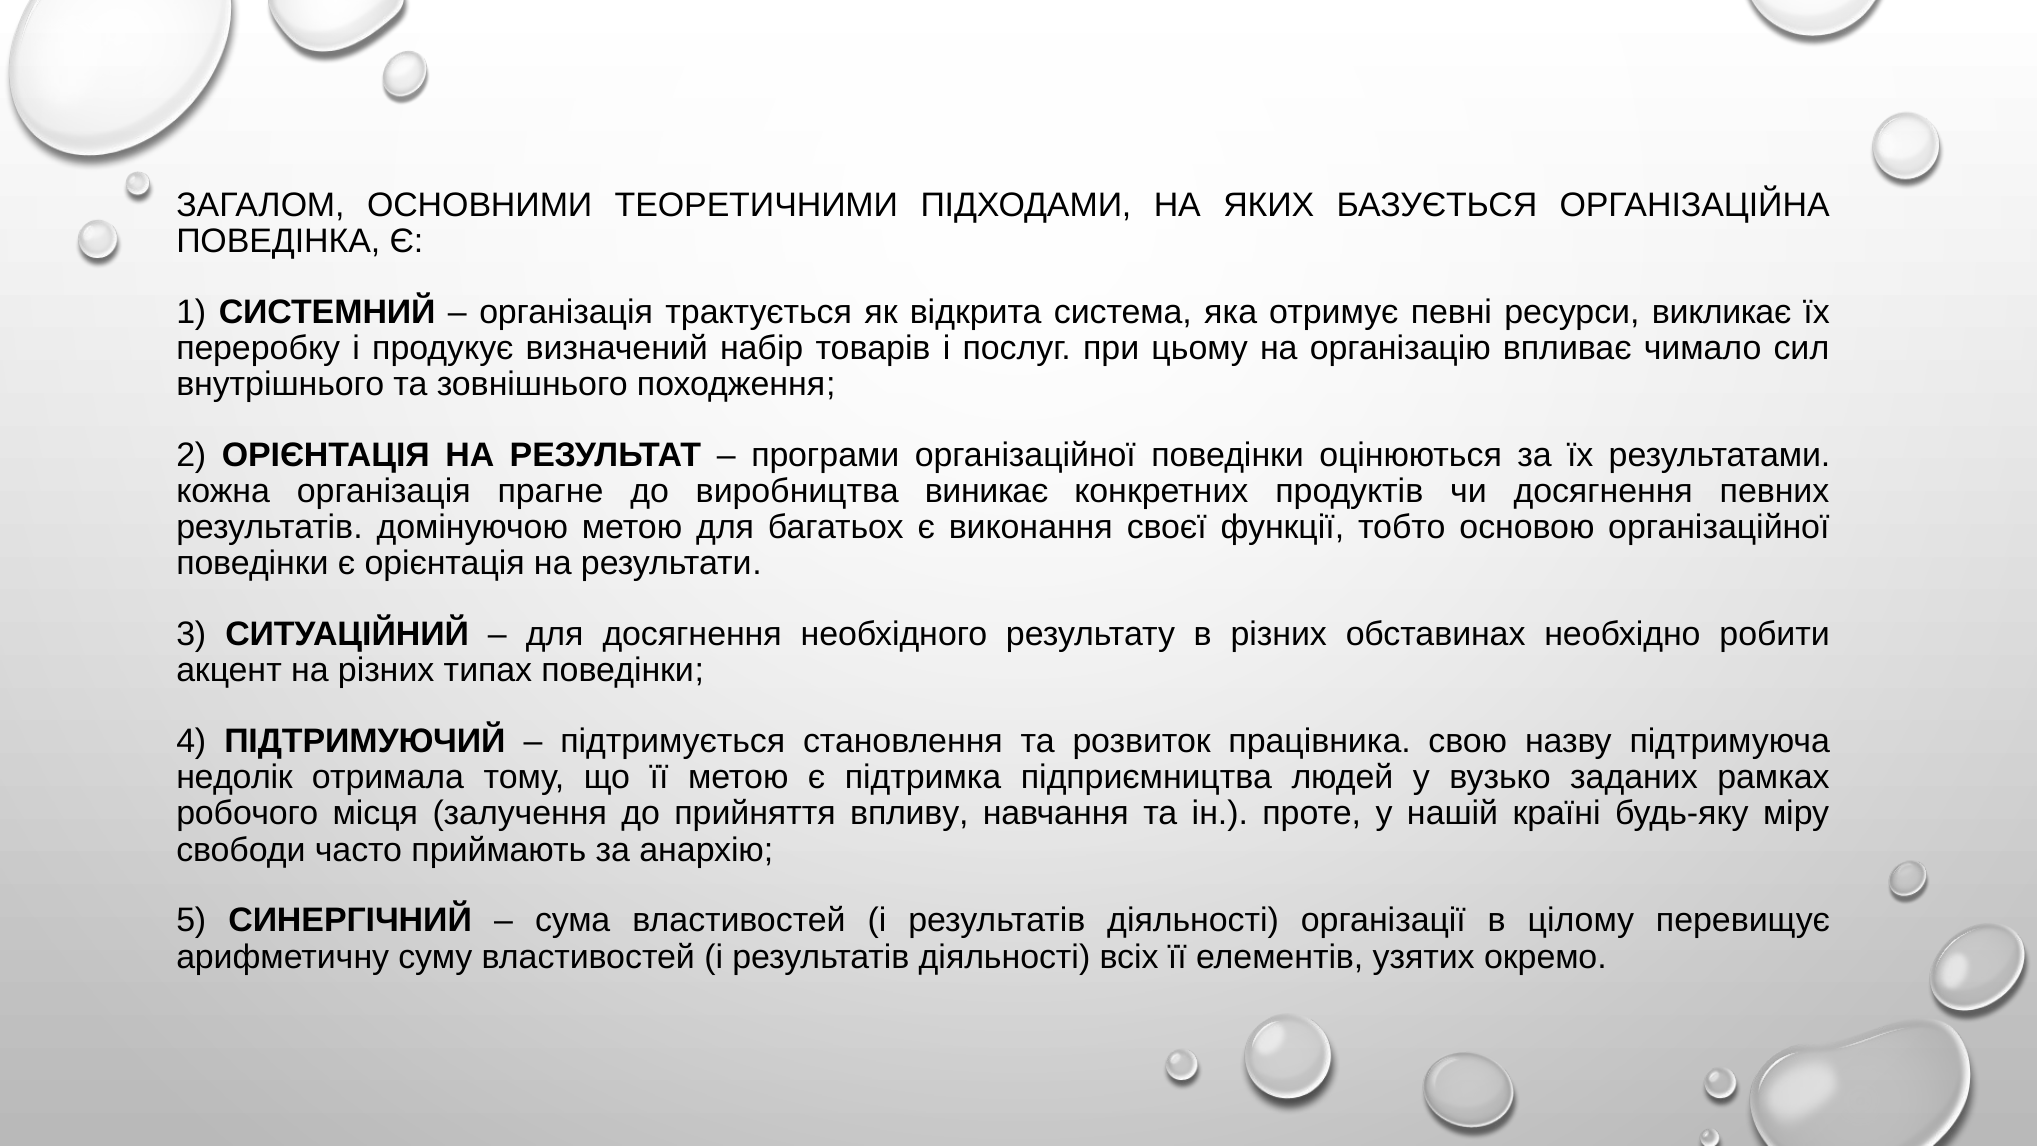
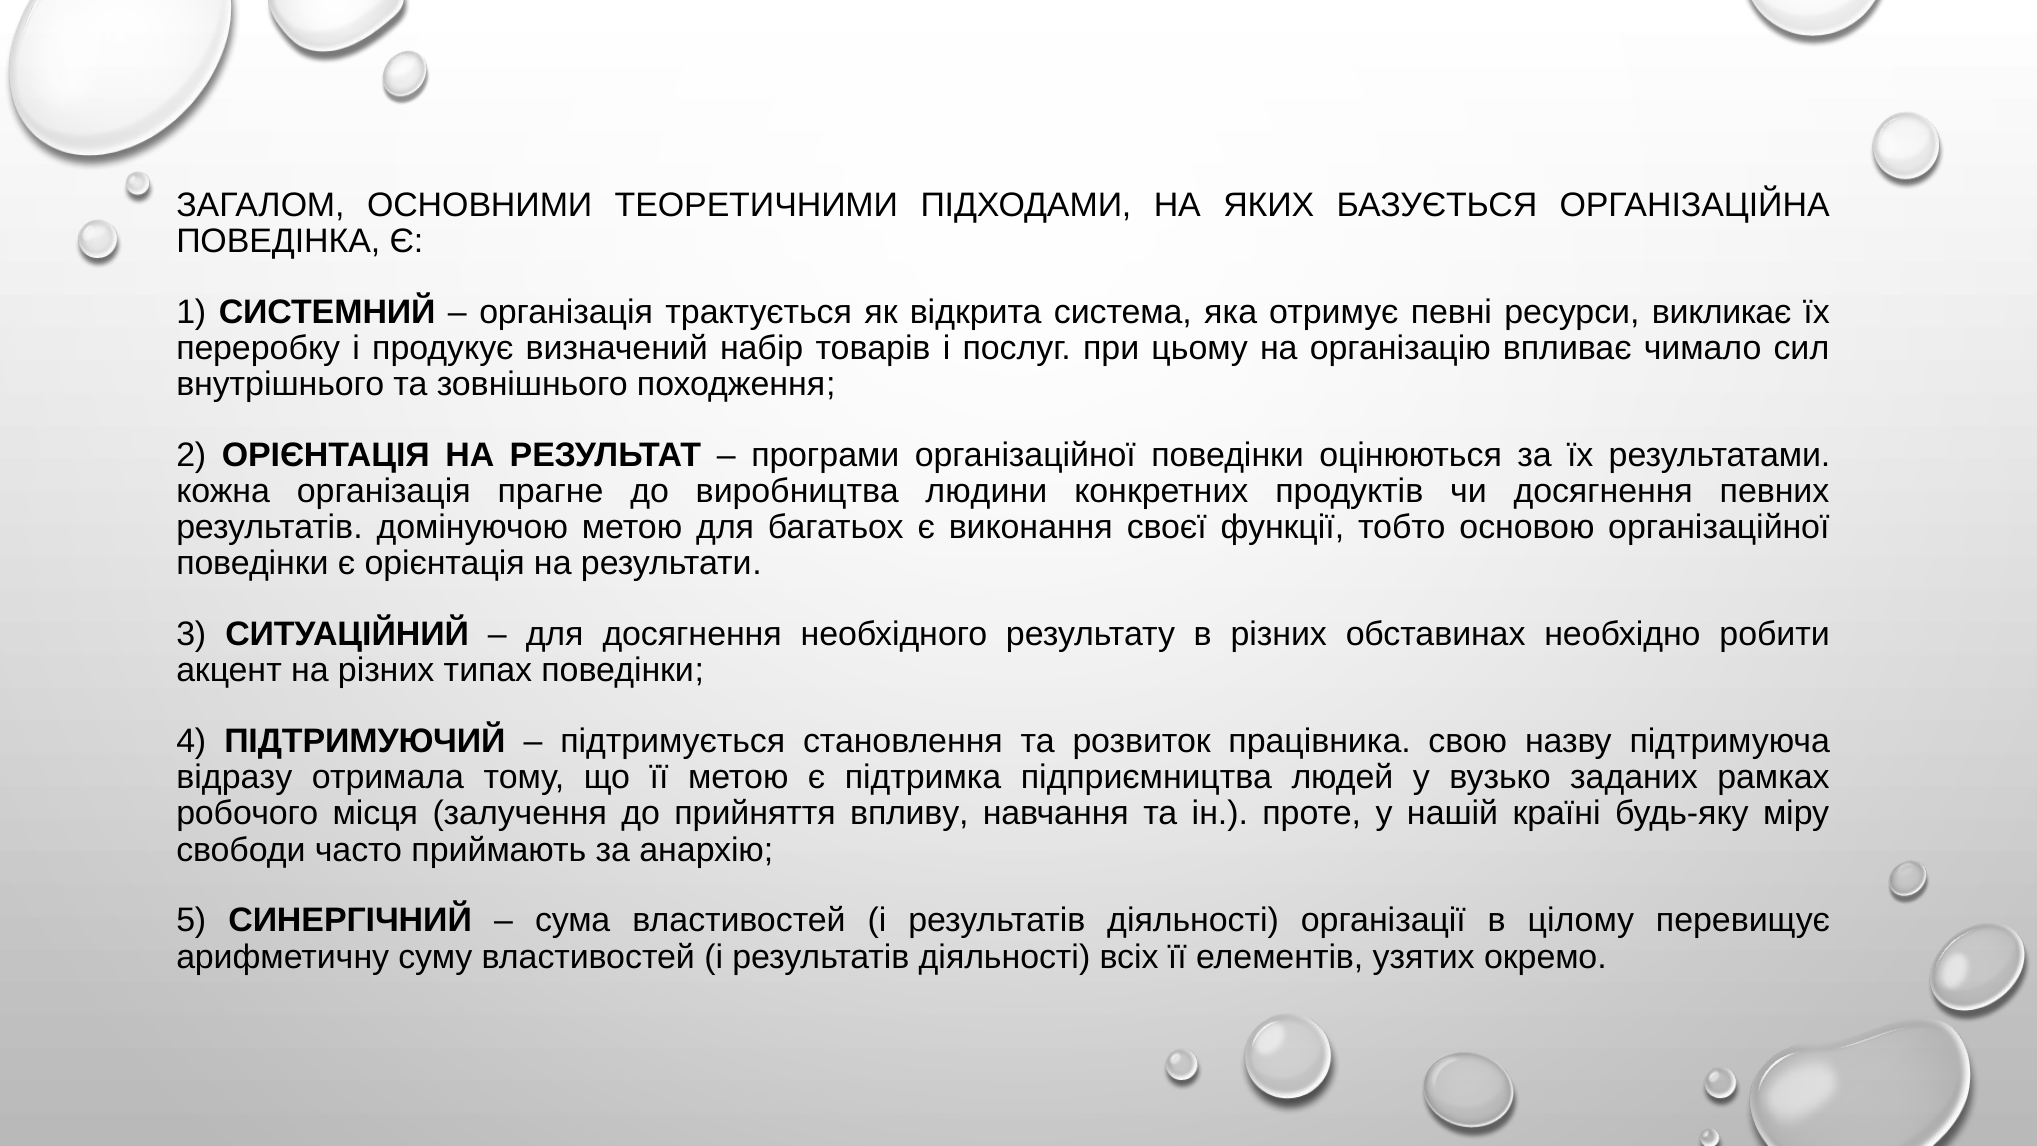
виникає: виникає -> людини (986, 491)
недолік: недолік -> відразу (234, 777)
